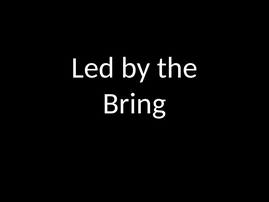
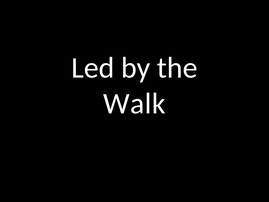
Bring: Bring -> Walk (134, 104)
